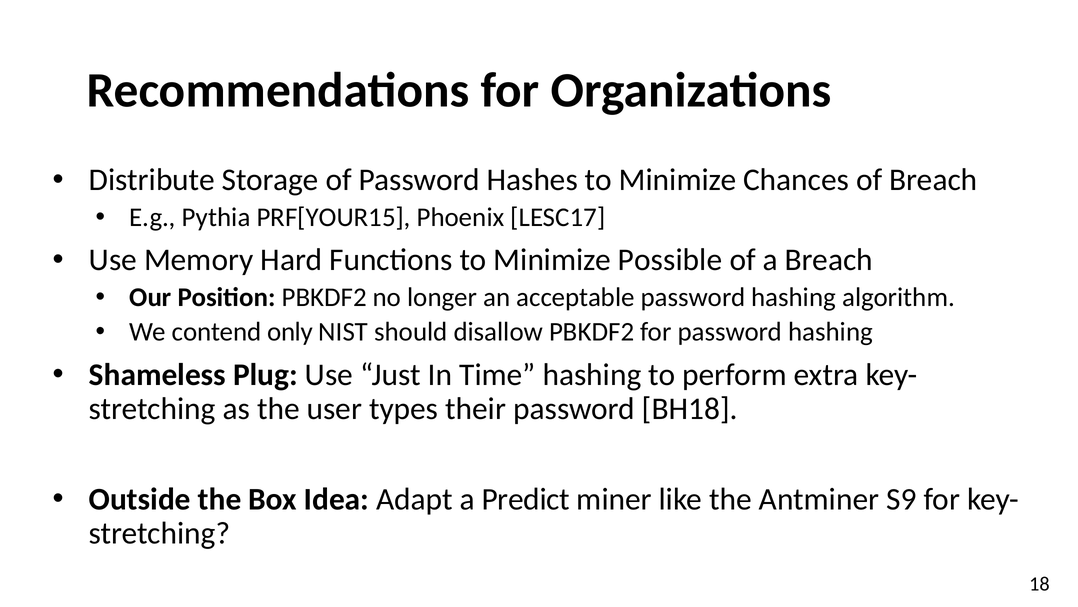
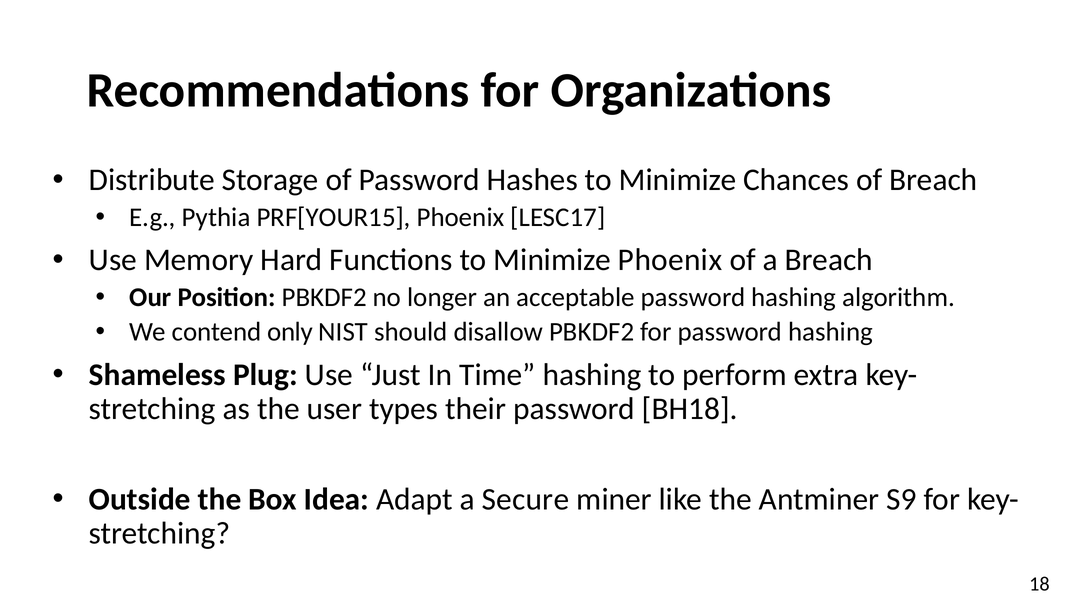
Minimize Possible: Possible -> Phoenix (670, 260)
Predict: Predict -> Secure (525, 499)
